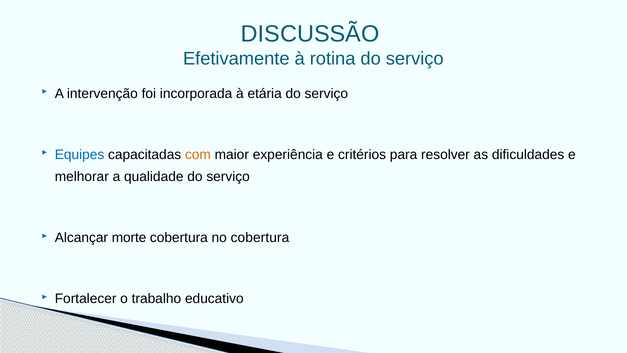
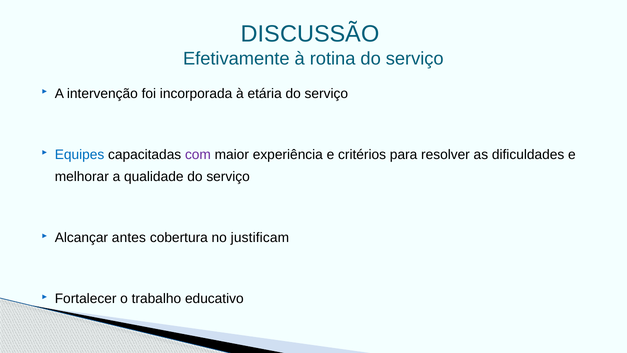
com colour: orange -> purple (198, 154)
morte: morte -> antes (129, 238)
no cobertura: cobertura -> justificam (260, 238)
